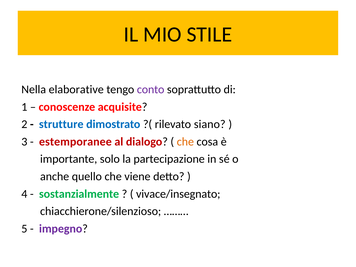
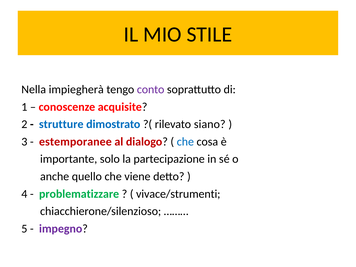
elaborative: elaborative -> impiegherà (76, 89)
che colour: orange -> blue (185, 142)
sostanzialmente: sostanzialmente -> problematizzare (79, 194)
vivace/insegnato: vivace/insegnato -> vivace/strumenti (178, 194)
